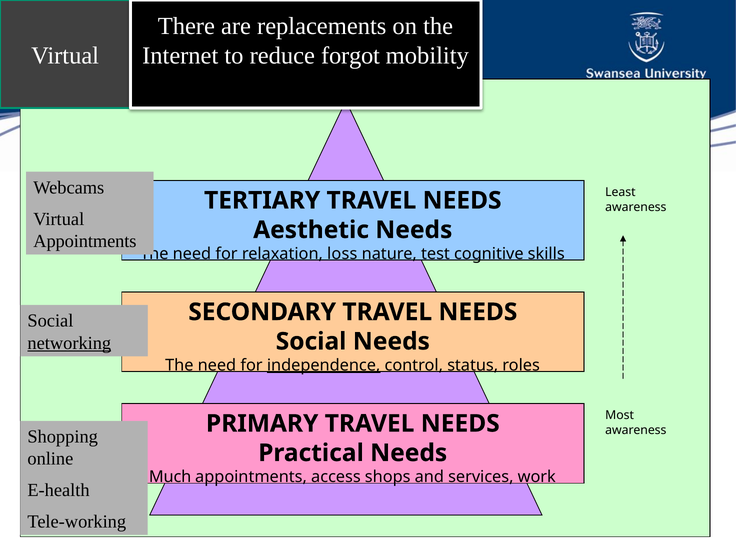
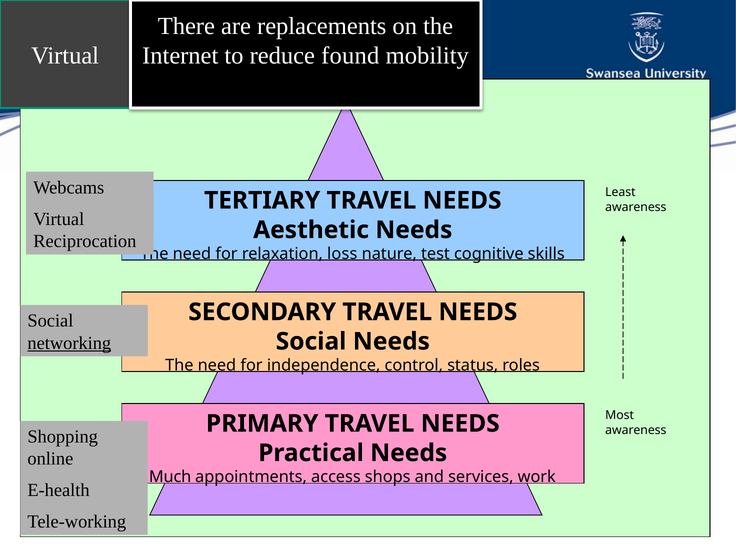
forgot: forgot -> found (350, 56)
Appointments: Appointments -> Reciprocation (85, 241)
independence underline: present -> none (324, 365)
